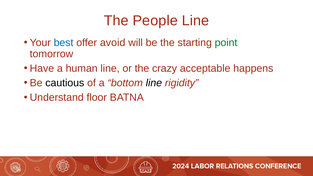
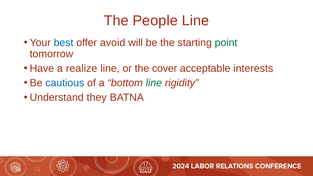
human: human -> realize (82, 68)
crazy: crazy -> cover (165, 68)
happens: happens -> interests (253, 68)
cautious colour: black -> blue (65, 83)
line colour: black -> green (154, 83)
floor: floor -> they (97, 97)
